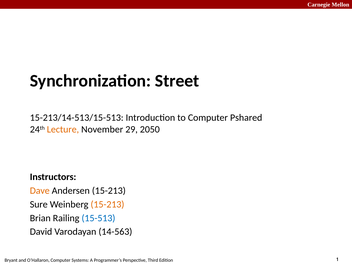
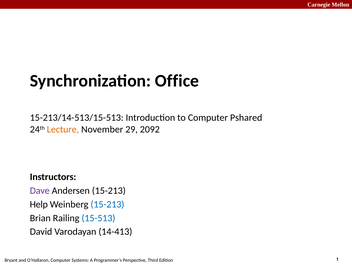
Street: Street -> Office (177, 81)
2050: 2050 -> 2092 (150, 129)
Dave colour: orange -> purple (40, 191)
Sure: Sure -> Help (39, 204)
15-213 colour: orange -> blue (107, 204)
14-563: 14-563 -> 14-413 (115, 232)
